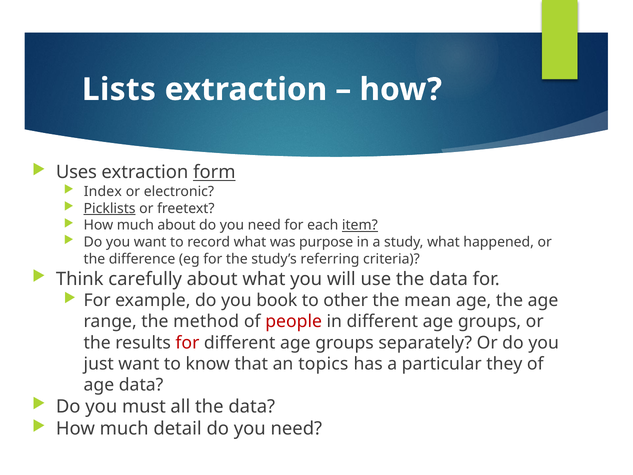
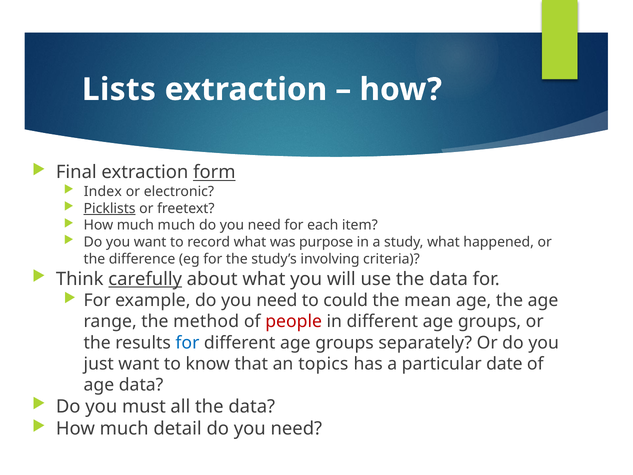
Uses: Uses -> Final (76, 172)
much about: about -> much (176, 225)
item underline: present -> none (360, 225)
referring: referring -> involving (330, 259)
carefully underline: none -> present (145, 279)
example do you book: book -> need (277, 300)
other: other -> could (346, 300)
for colour: red -> blue (187, 343)
they: they -> date (504, 364)
